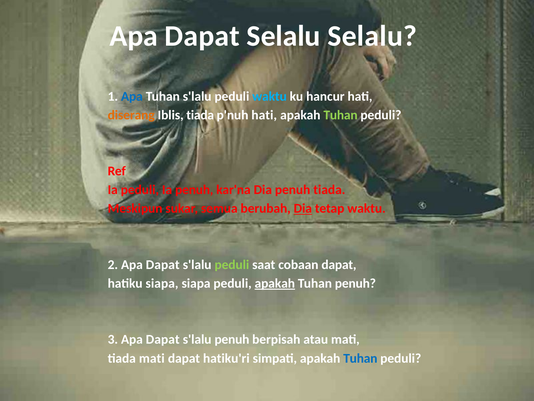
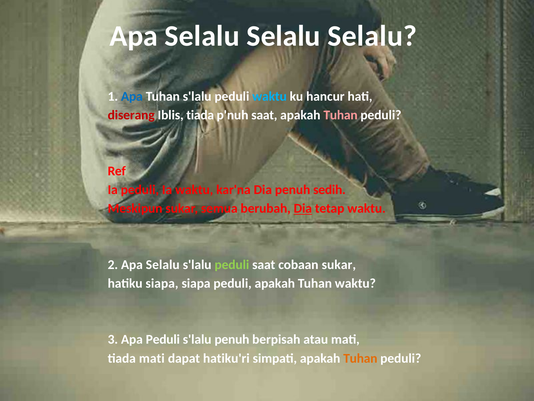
Dapat: Dapat -> Selalu (202, 36)
diserang colour: orange -> red (131, 115)
p'nuh hati: hati -> saat (264, 115)
Tuhan colour: light green -> pink (341, 115)
Ia penuh: penuh -> waktu (194, 190)
penuh tiada: tiada -> sedih (329, 190)
2 Apa Dapat: Dapat -> Selalu (163, 264)
cobaan dapat: dapat -> sukar (339, 264)
apakah underline: present -> none (275, 283)
Tuhan penuh: penuh -> waktu (355, 283)
3 Apa Dapat: Dapat -> Peduli (163, 339)
Tuhan colour: blue -> orange (360, 358)
